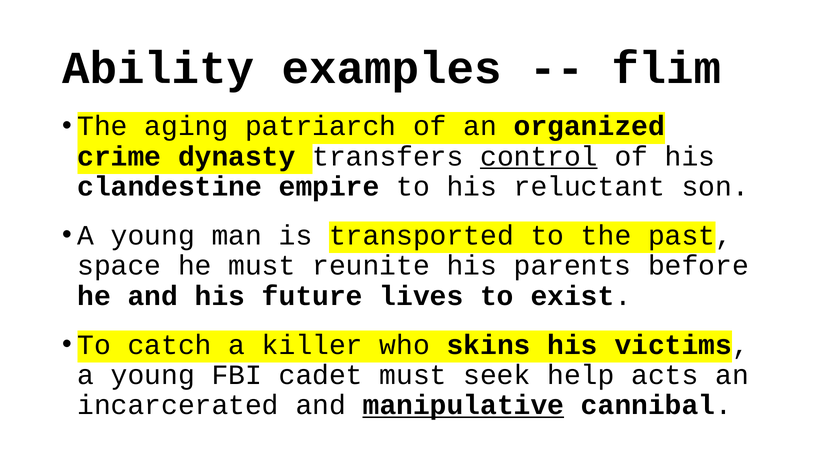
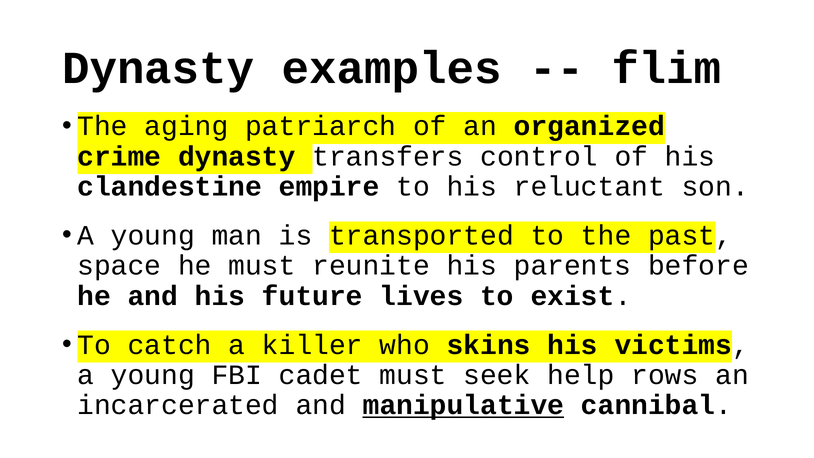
Ability: Ability -> Dynasty (158, 68)
control underline: present -> none (539, 156)
acts: acts -> rows (665, 375)
